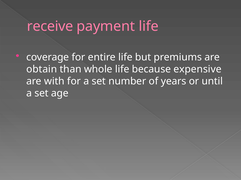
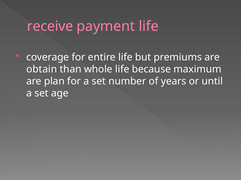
expensive: expensive -> maximum (198, 70)
with: with -> plan (54, 82)
